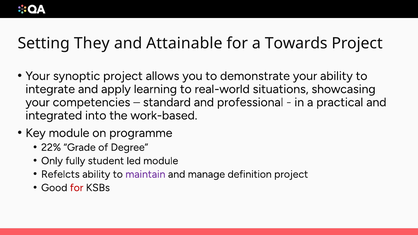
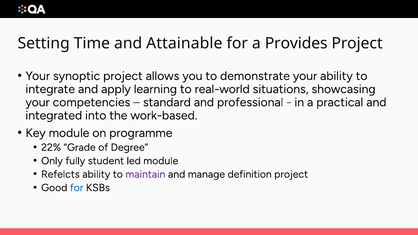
They: They -> Time (92, 43)
Towards: Towards -> Provides (296, 43)
for colour: red -> blue (77, 188)
